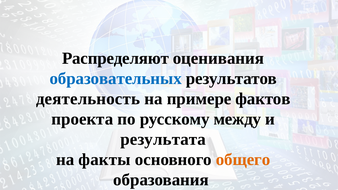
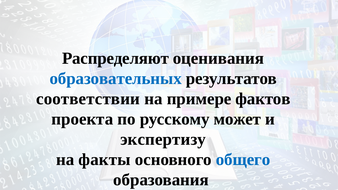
деятельность: деятельность -> соответствии (88, 99)
между: между -> может (237, 119)
результата: результата -> экспертизу (163, 139)
общего colour: orange -> blue (243, 160)
